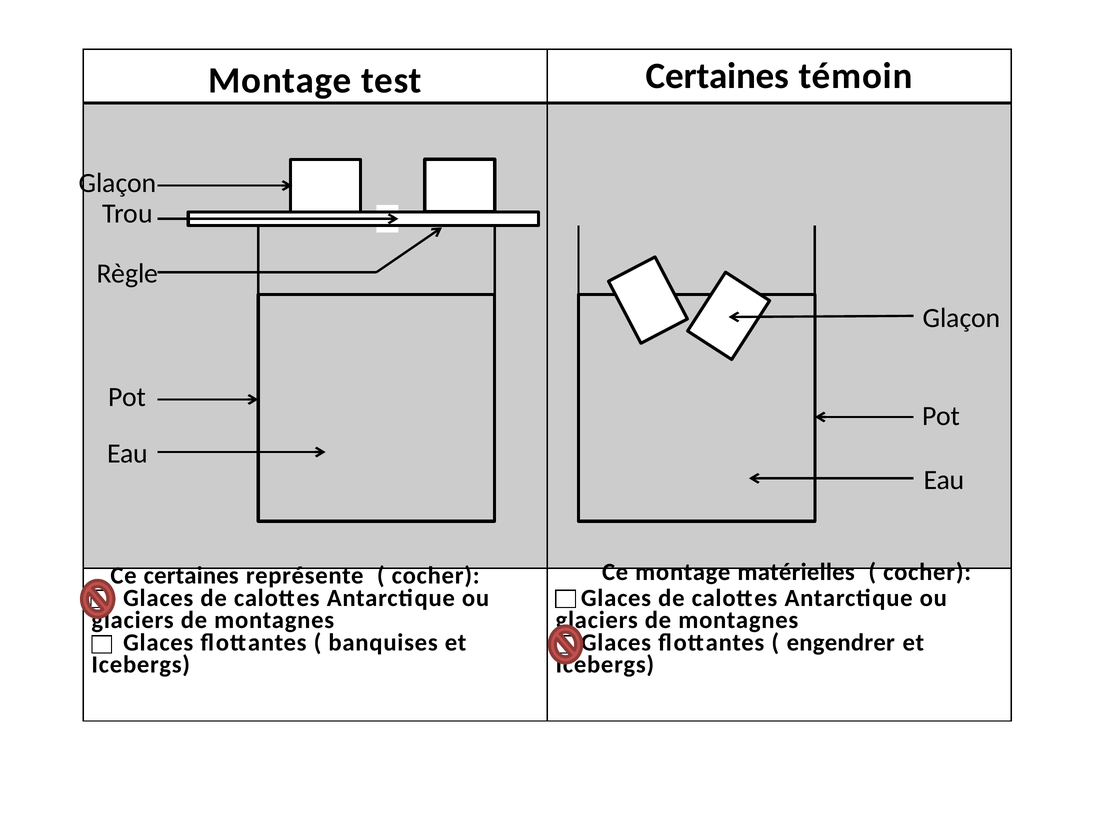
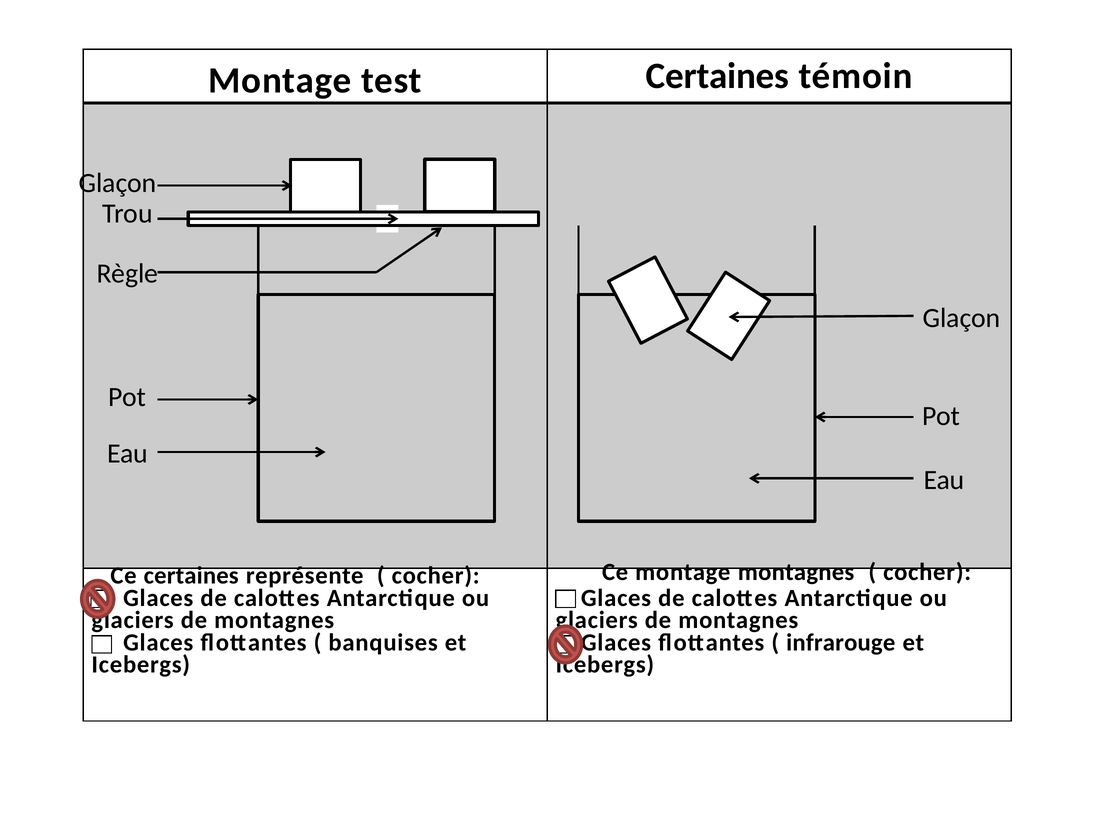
montage matérielles: matérielles -> montagnes (796, 572)
engendrer: engendrer -> infrarouge (841, 642)
